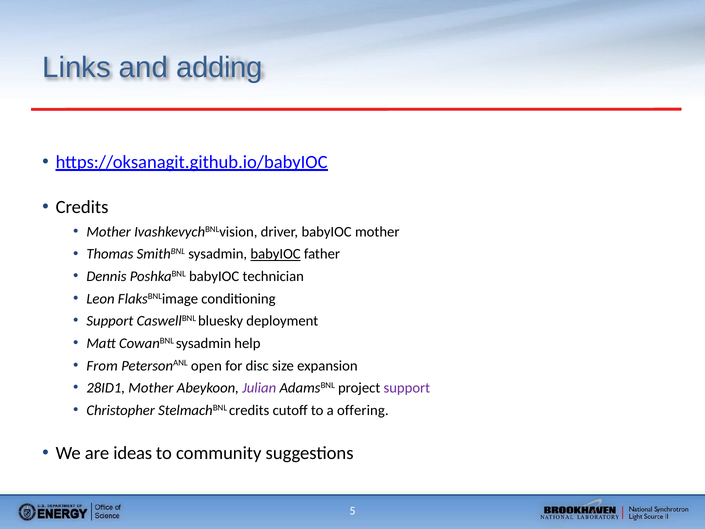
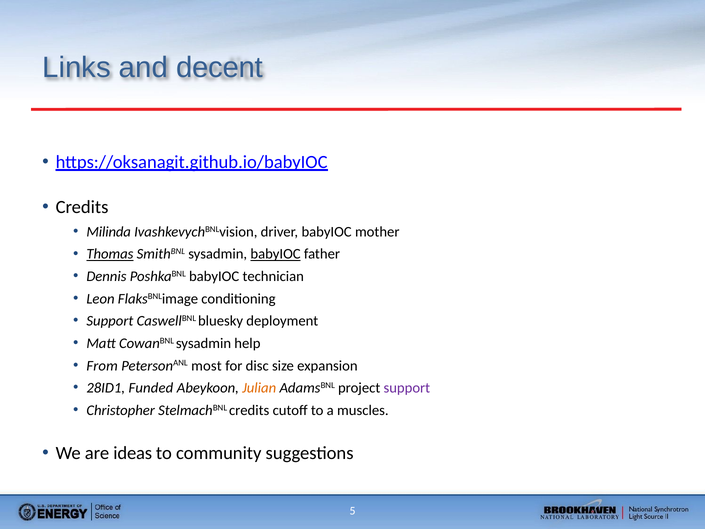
adding: adding -> decent (219, 67)
Mother: Mother -> Milinda (109, 232)
Thomas underline: none -> present (110, 254)
open: open -> most (206, 366)
28ID1 Mother: Mother -> Funded (151, 388)
Julian colour: purple -> orange (259, 388)
offering: offering -> muscles (363, 410)
